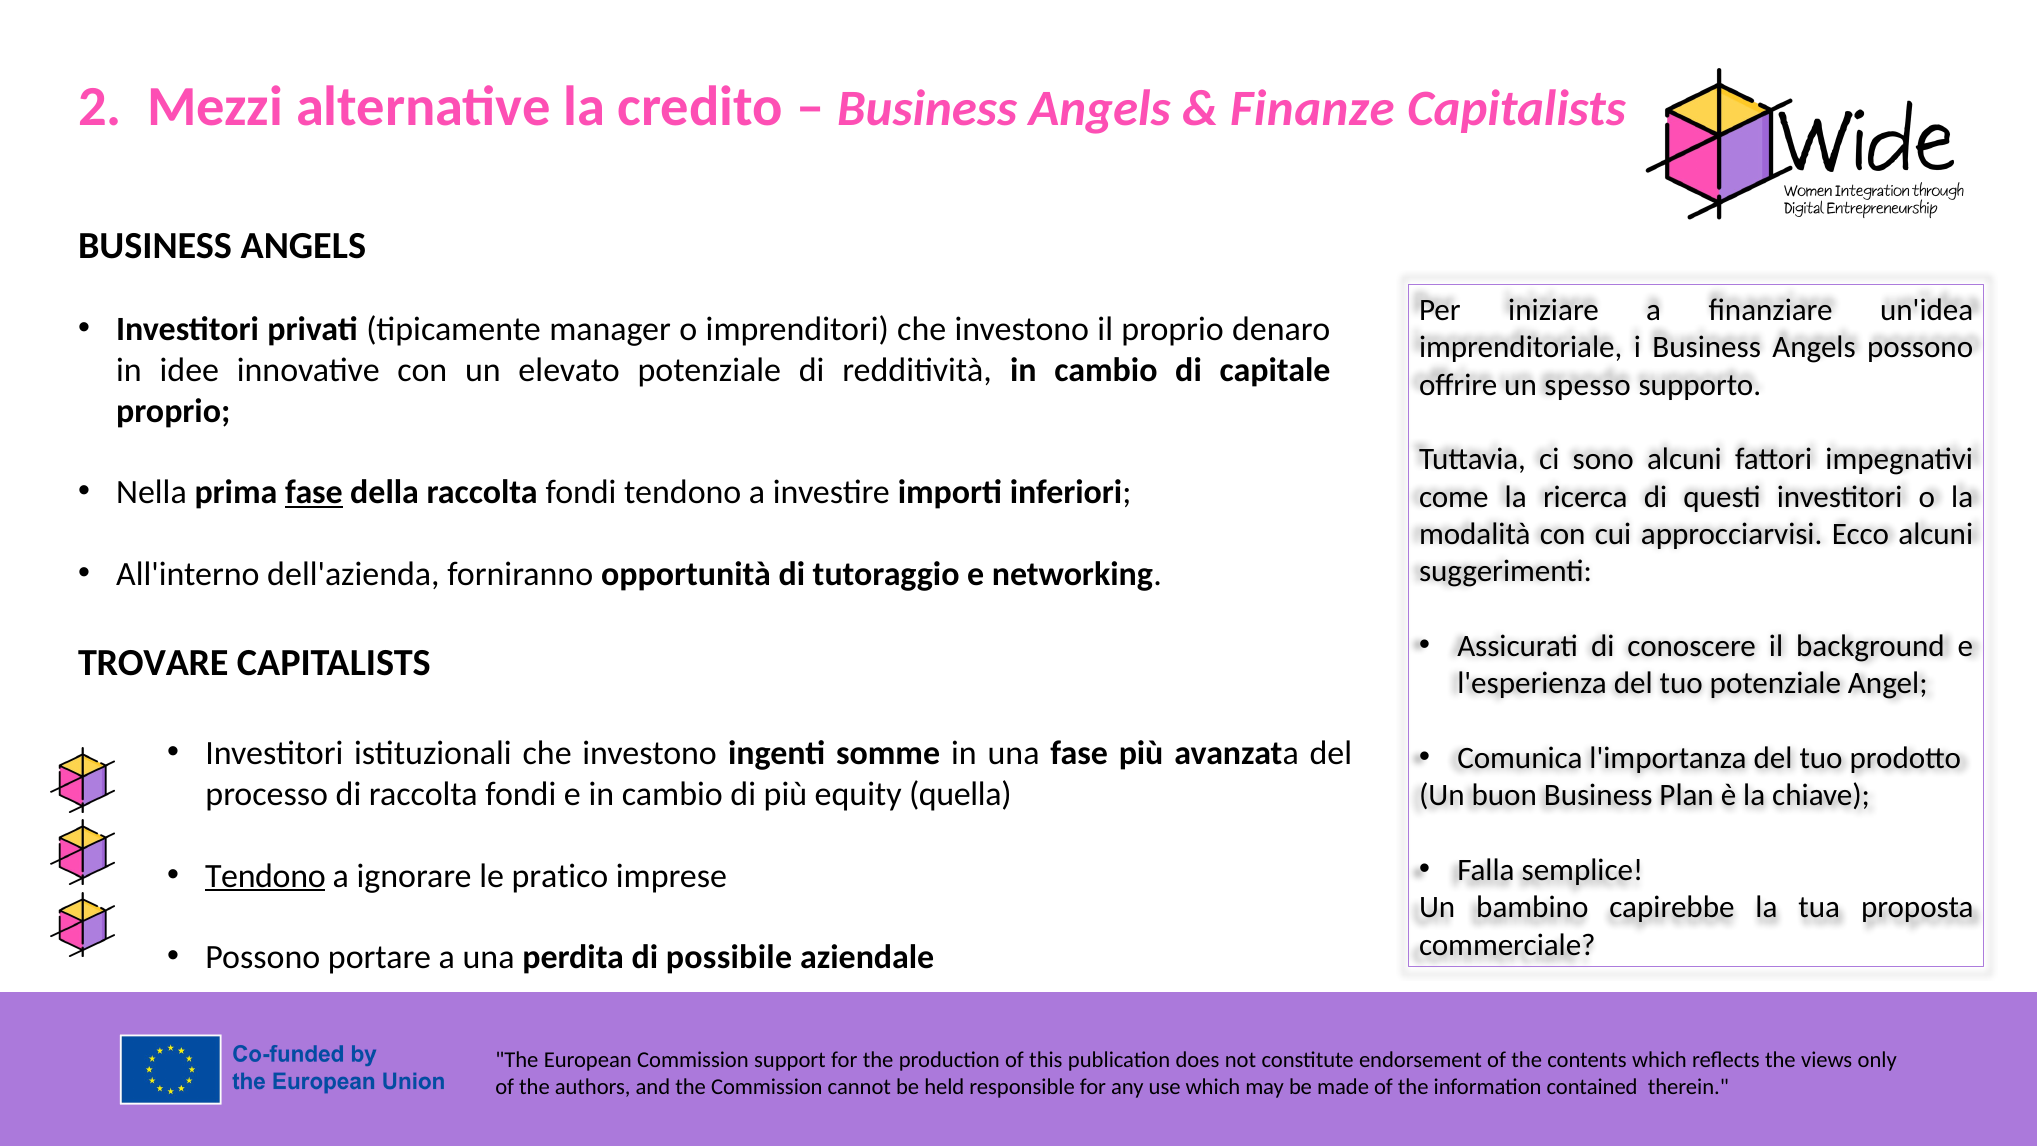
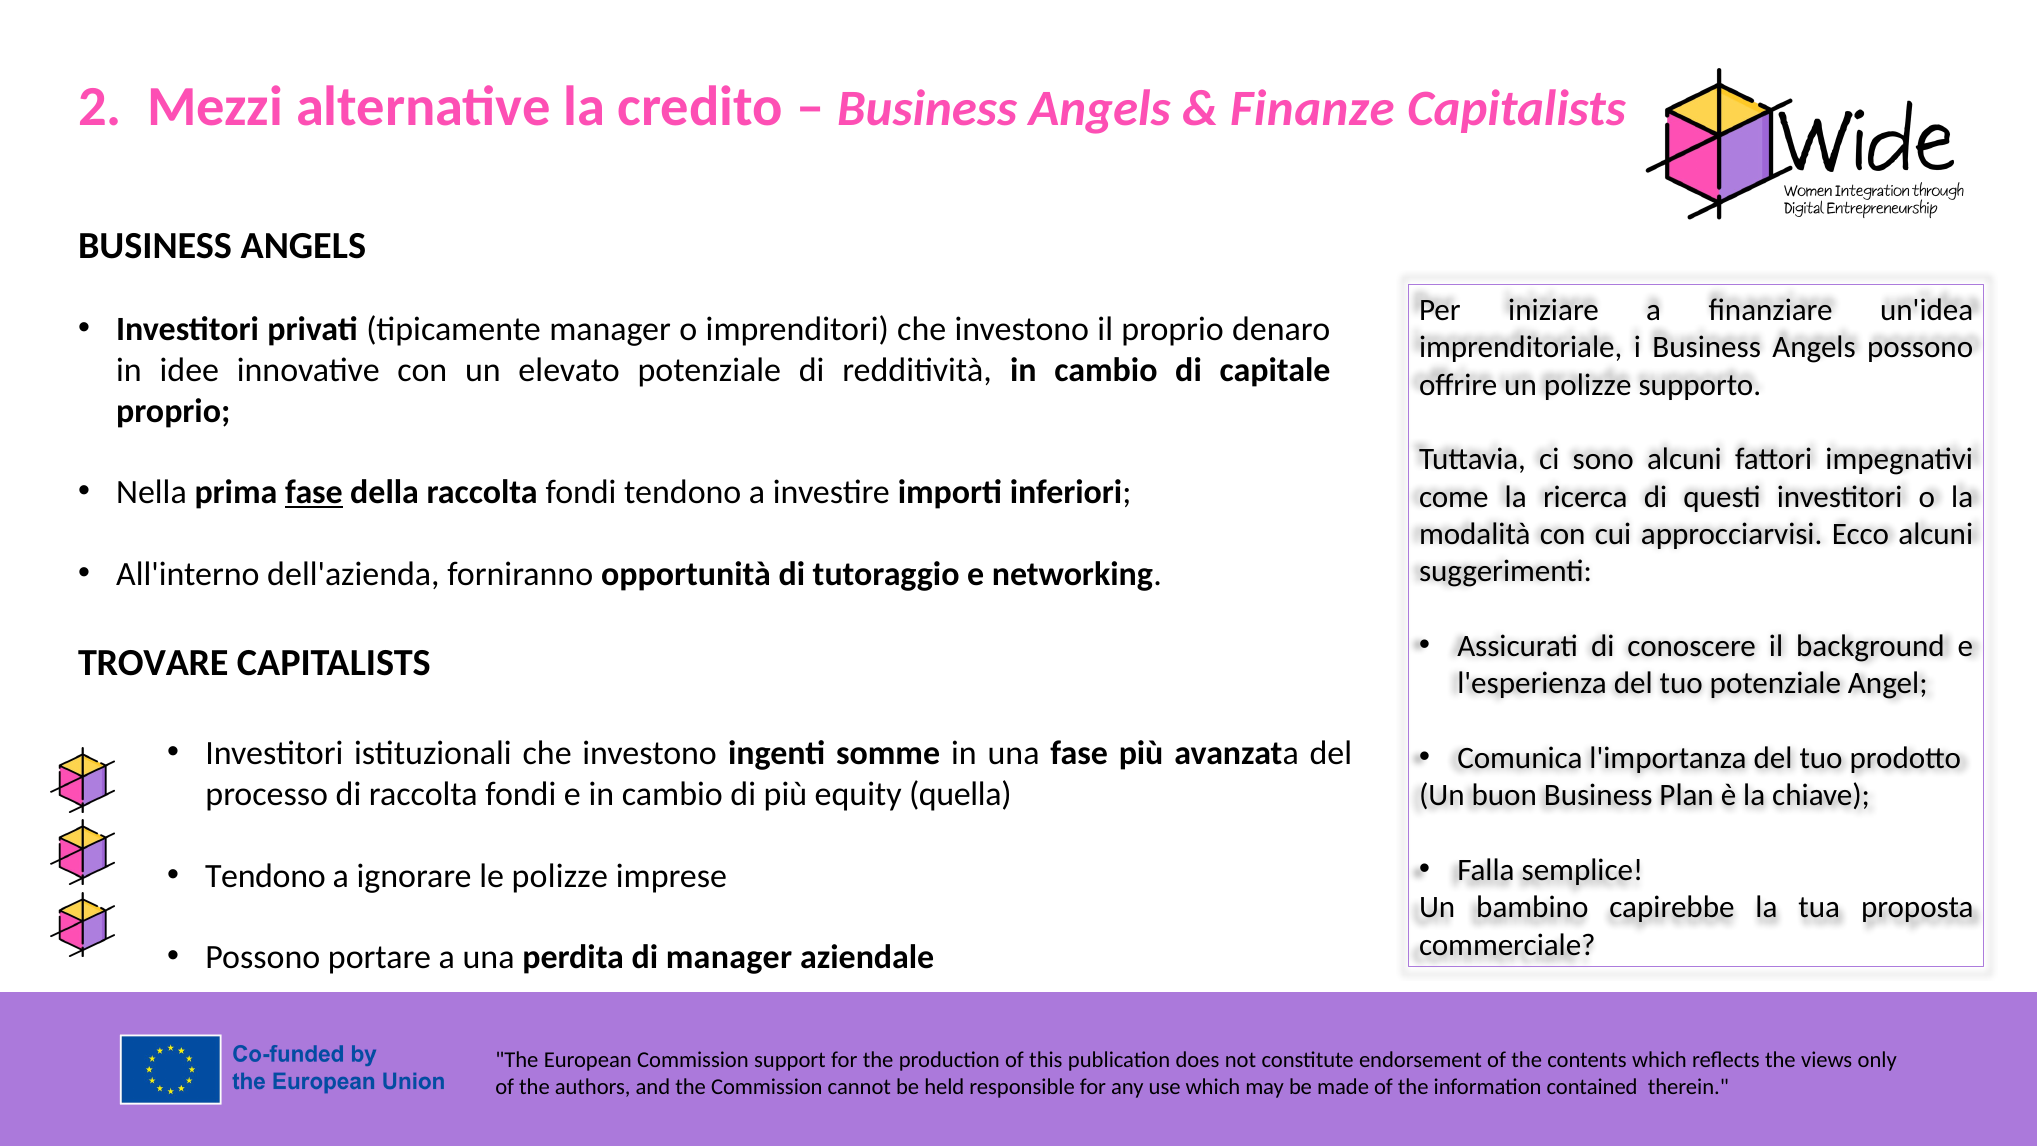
un spesso: spesso -> polizze (1588, 385)
Tendono underline: present -> none (265, 876)
le pratico: pratico -> polizze (560, 876)
di possibile: possibile -> manager (729, 957)
